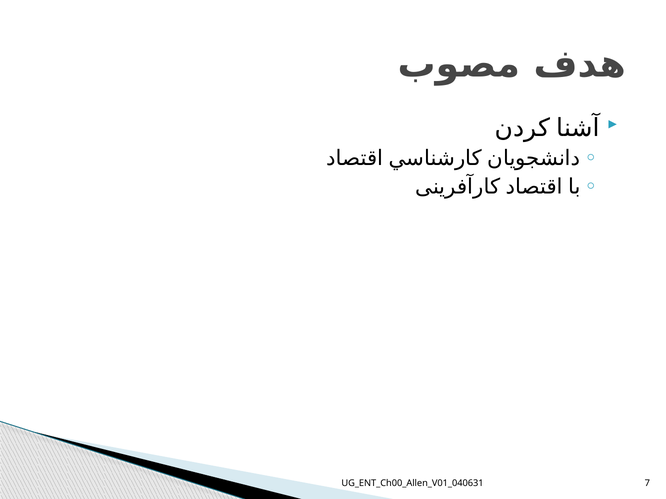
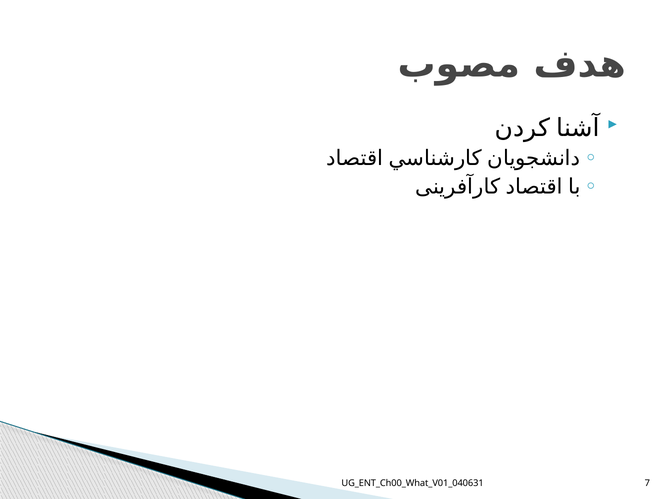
UG_ENT_Ch00_Allen_V01_040631: UG_ENT_Ch00_Allen_V01_040631 -> UG_ENT_Ch00_What_V01_040631 (413, 484)
